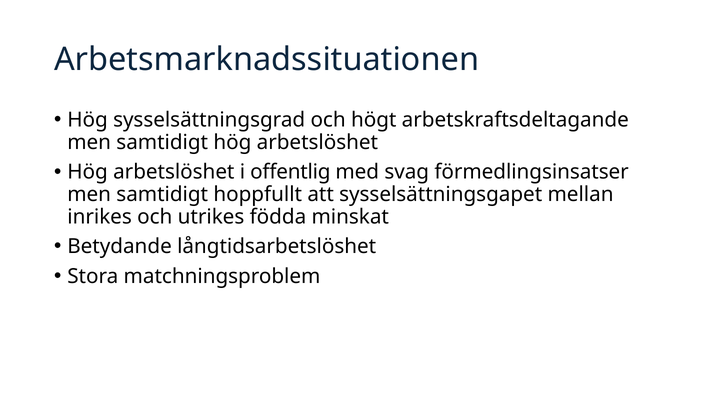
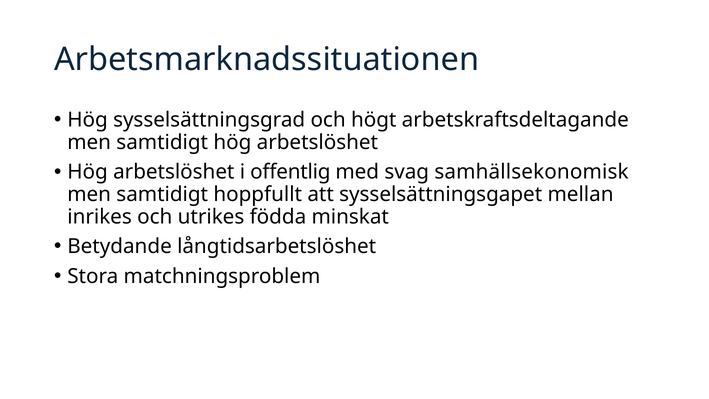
förmedlingsinsatser: förmedlingsinsatser -> samhällsekonomisk (532, 172)
